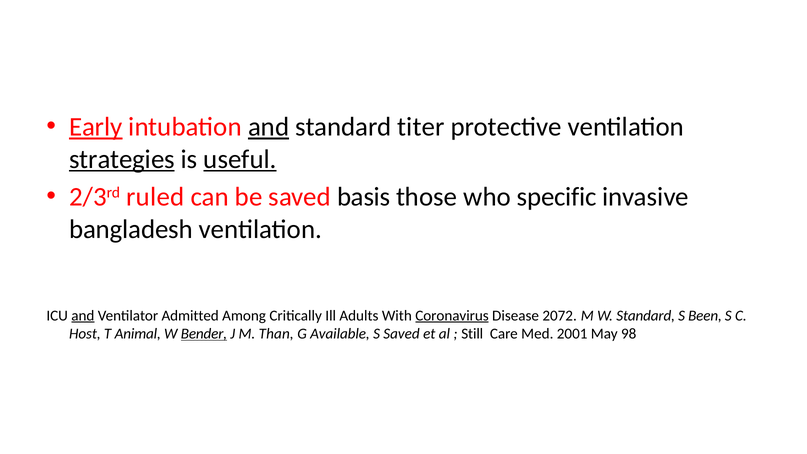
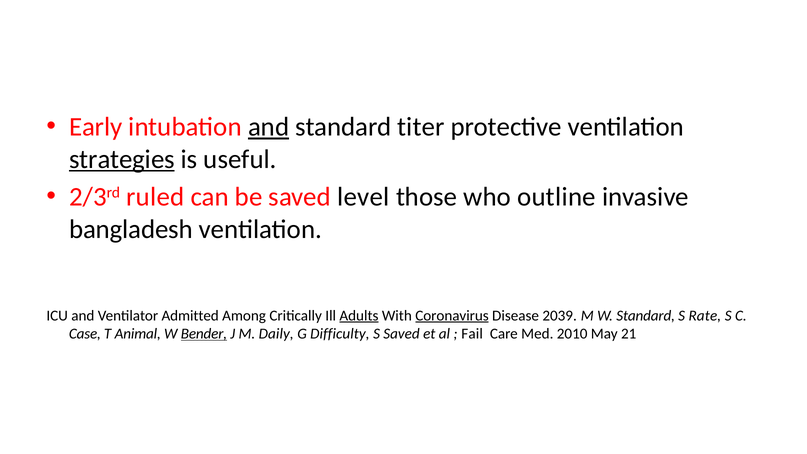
Early underline: present -> none (96, 127)
useful underline: present -> none (240, 159)
basis: basis -> level (363, 197)
specific: specific -> outline (556, 197)
and underline: present -> none (83, 316)
Adults underline: none -> present (359, 316)
2072: 2072 -> 2039 (560, 316)
Been: Been -> Rate (705, 316)
Host: Host -> Case (85, 334)
Than: Than -> Daily (276, 334)
Available: Available -> Difficulty (340, 334)
Still: Still -> Fail (472, 334)
2001: 2001 -> 2010 (572, 334)
98: 98 -> 21 (629, 334)
